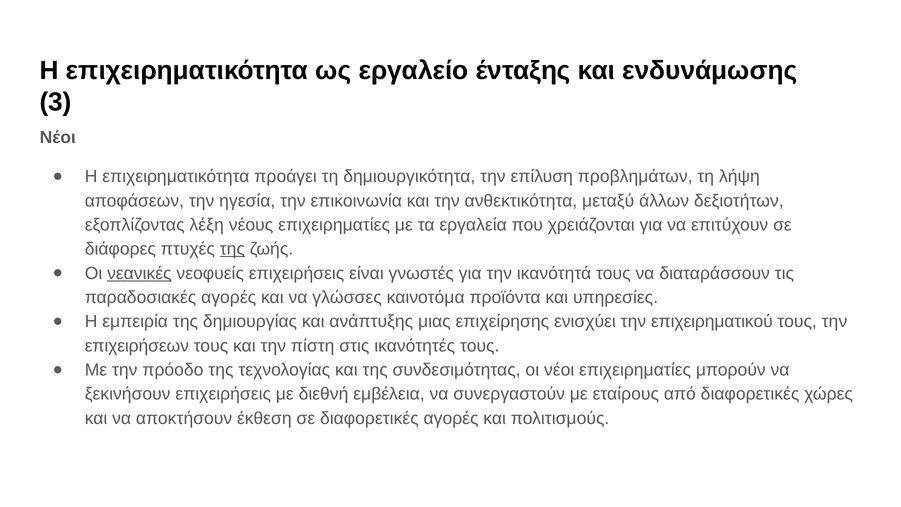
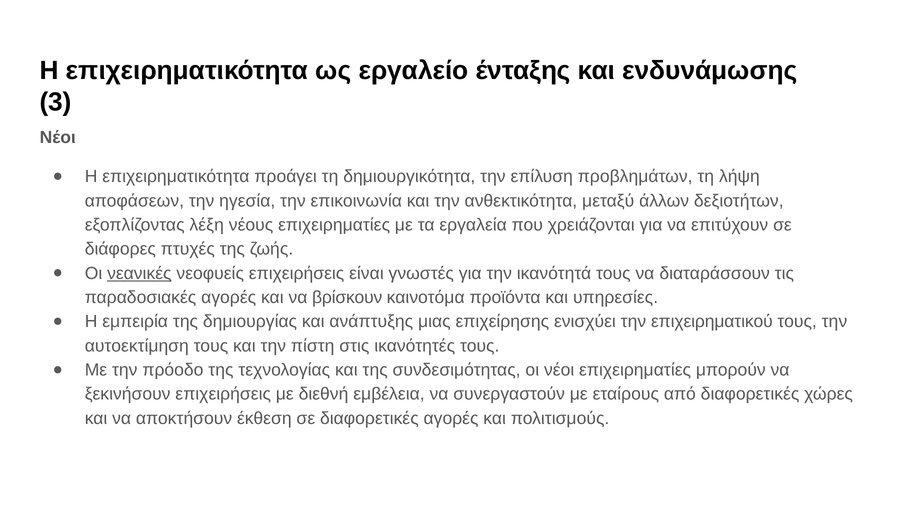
της underline: present -> none (232, 249)
γλώσσες: γλώσσες -> βρίσκουν (347, 297)
επιχειρήσεων: επιχειρήσεων -> αυτοεκτίμηση (137, 346)
